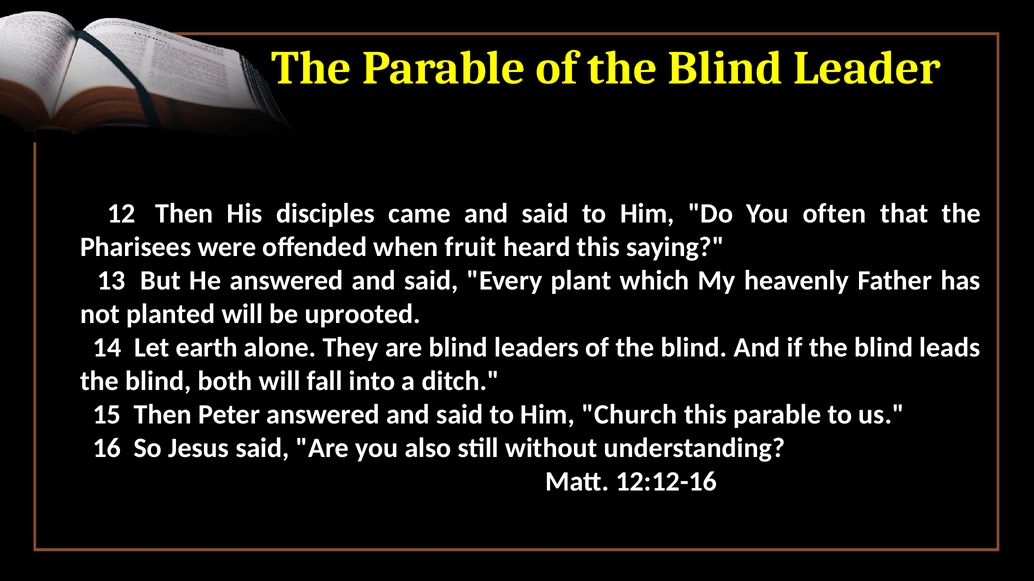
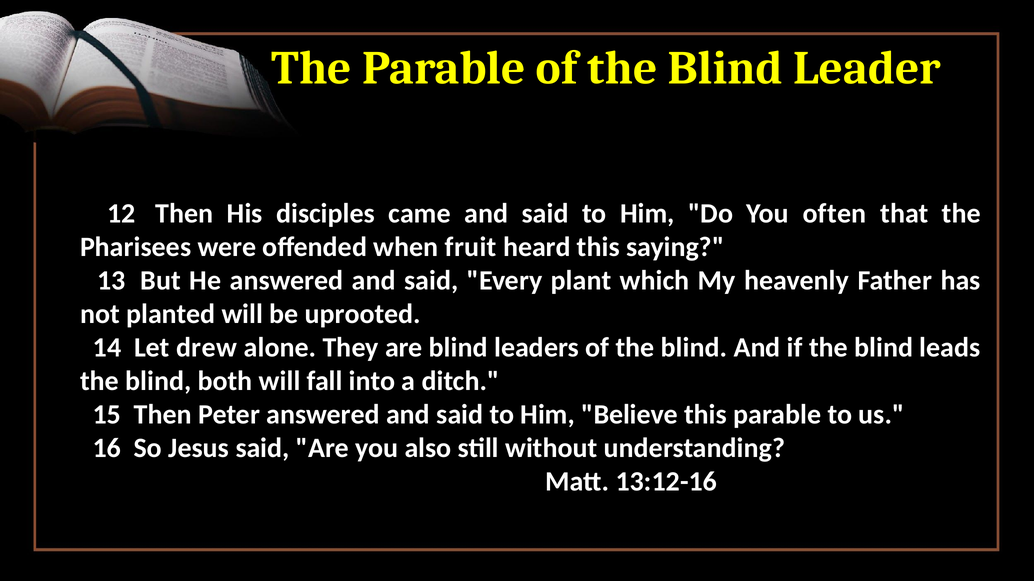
earth: earth -> drew (206, 348)
Church: Church -> Believe (630, 415)
12:12-16: 12:12-16 -> 13:12-16 (666, 482)
